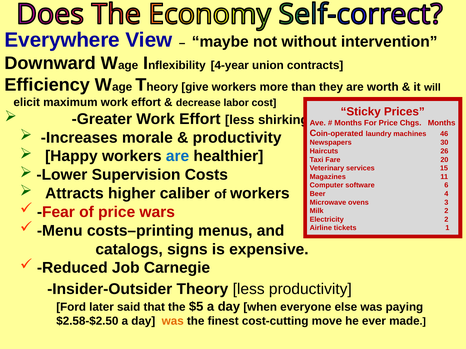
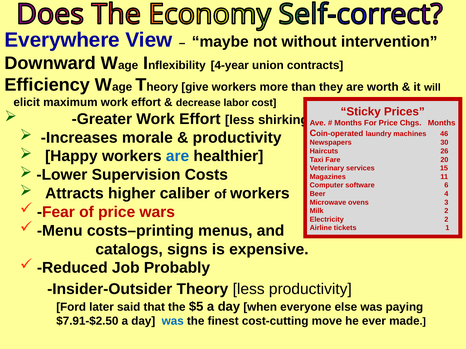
Carnegie: Carnegie -> Probably (177, 268)
$2.58-$2.50: $2.58-$2.50 -> $7.91-$2.50 (87, 322)
was colour: orange -> blue (173, 322)
